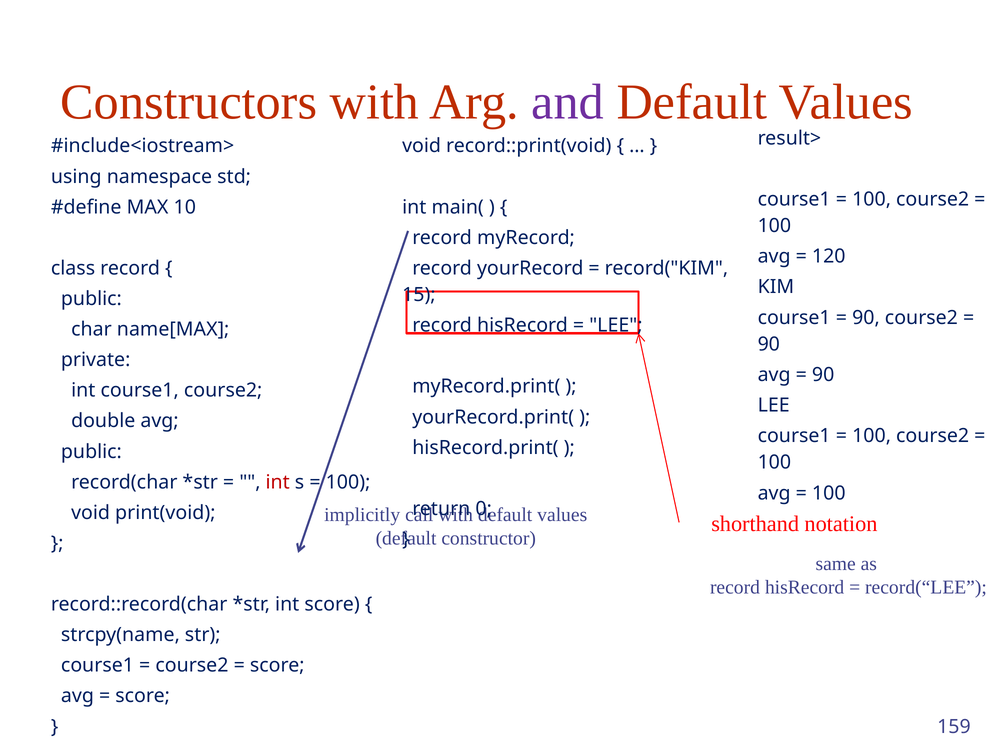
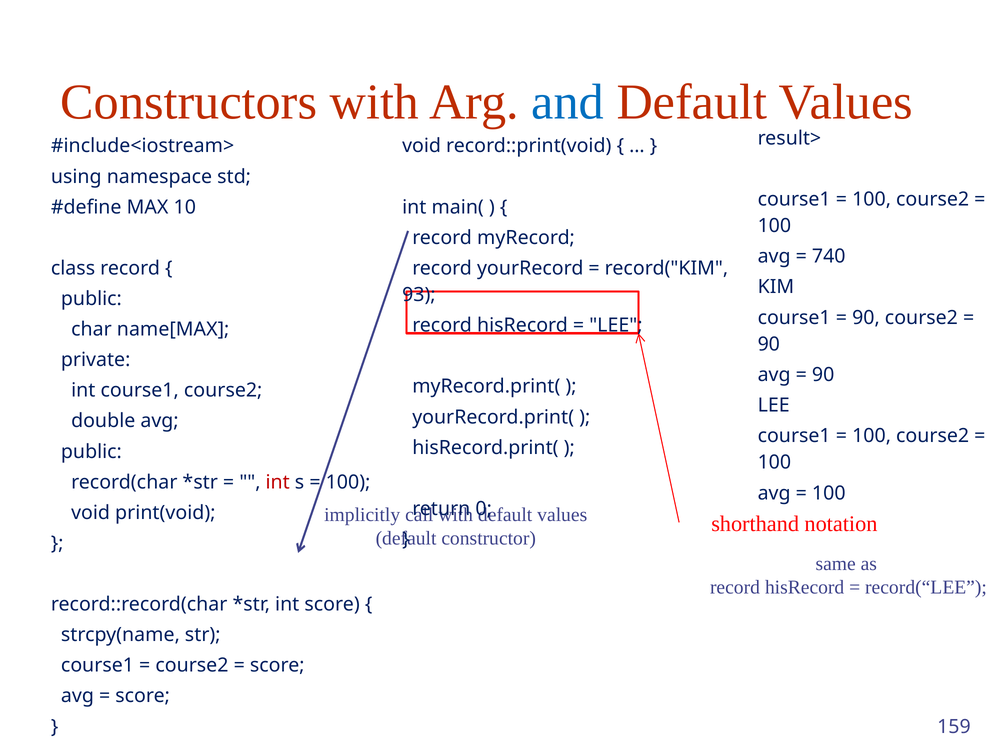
and colour: purple -> blue (568, 102)
120: 120 -> 740 (829, 257)
15: 15 -> 93 (419, 295)
